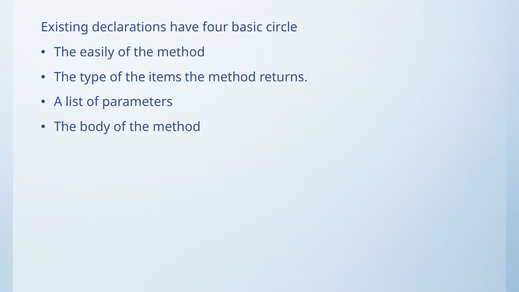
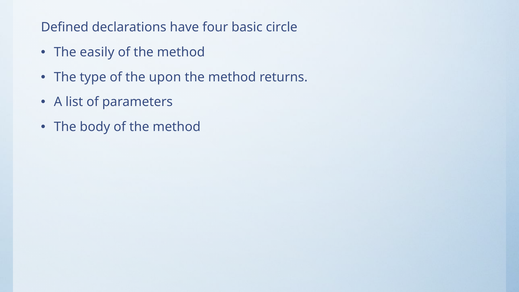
Existing: Existing -> Defined (65, 27)
items: items -> upon (165, 77)
